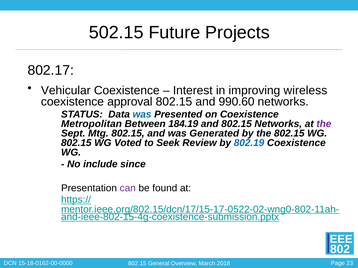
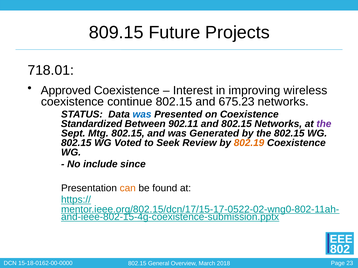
502.15: 502.15 -> 809.15 (116, 33)
802.17: 802.17 -> 718.01 (51, 70)
Vehicular: Vehicular -> Approved (66, 90)
approval: approval -> continue (130, 102)
990.60: 990.60 -> 675.23 (237, 102)
Metropolitan: Metropolitan -> Standardized (92, 124)
184.19: 184.19 -> 902.11 (183, 124)
802.19 colour: blue -> orange (249, 143)
can colour: purple -> orange (128, 189)
